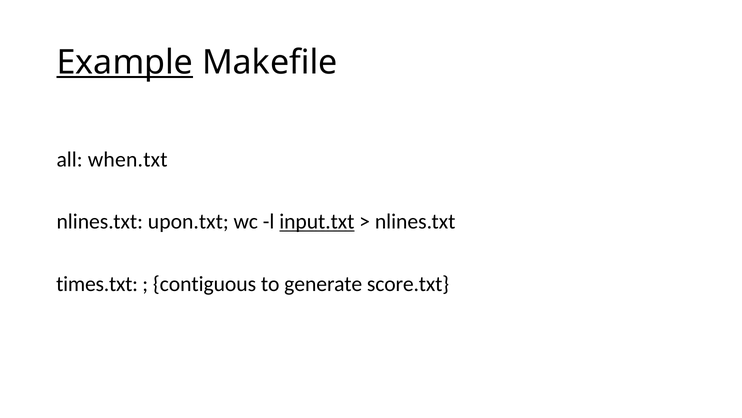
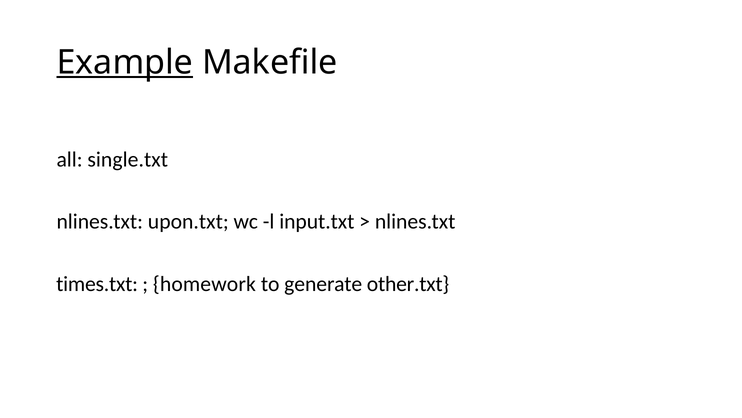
when.txt: when.txt -> single.txt (128, 159)
input.txt underline: present -> none (317, 221)
contiguous: contiguous -> homework (204, 284)
score.txt: score.txt -> other.txt (408, 284)
